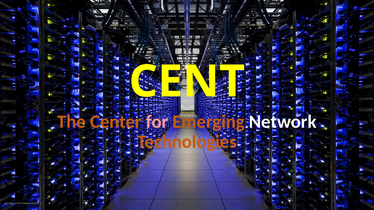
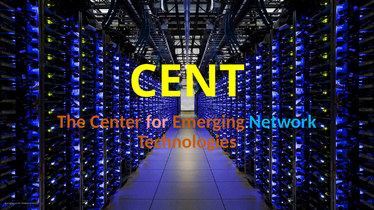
Network colour: white -> light blue (283, 122)
